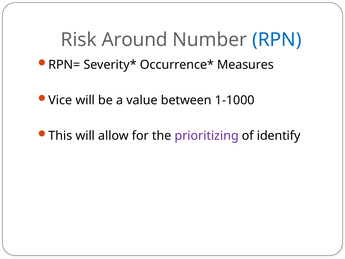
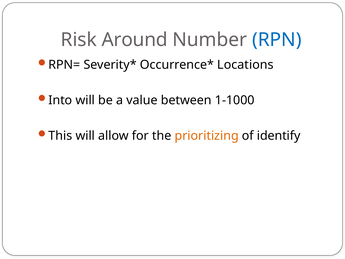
Measures: Measures -> Locations (245, 65)
Vice: Vice -> Into (60, 100)
prioritizing colour: purple -> orange (207, 136)
